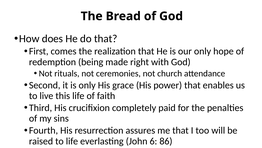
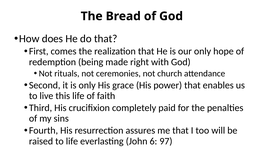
86: 86 -> 97 (166, 141)
